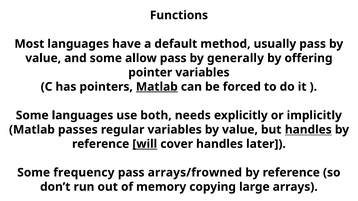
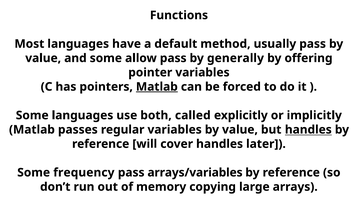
needs: needs -> called (193, 116)
will underline: present -> none (145, 144)
arrays/frowned: arrays/frowned -> arrays/variables (195, 173)
